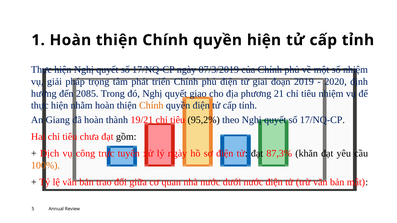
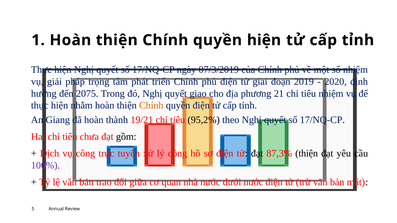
2085: 2085 -> 2075 (87, 94)
lý ngày: ngày -> công (177, 154)
87,3% khăn: khăn -> thiện (307, 154)
100% colour: orange -> purple (46, 166)
